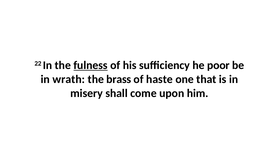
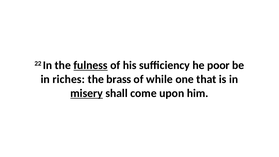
wrath: wrath -> riches (69, 79)
haste: haste -> while (159, 79)
misery underline: none -> present (87, 93)
